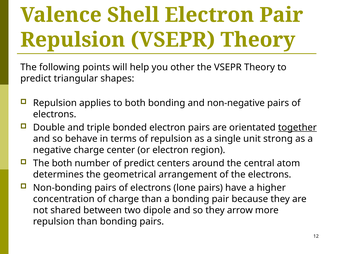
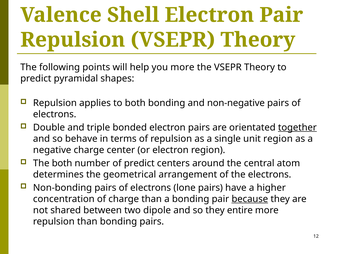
you other: other -> more (182, 67)
triangular: triangular -> pyramidal (76, 79)
unit strong: strong -> region (278, 139)
because underline: none -> present (250, 199)
arrow: arrow -> entire (240, 211)
